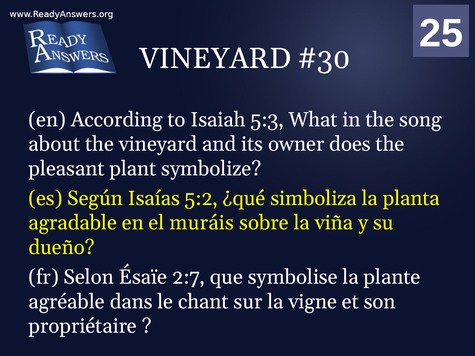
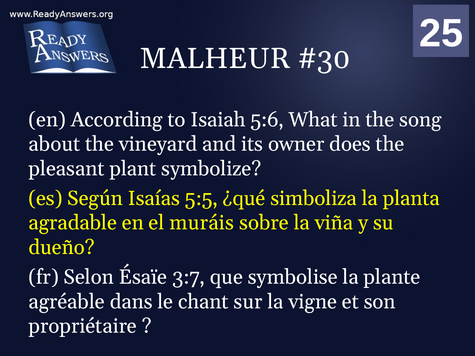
VINEYARD: VINEYARD -> MALHEUR (215, 59)
5:3: 5:3 -> 5:6 (267, 120)
5:2: 5:2 -> 5:5 (201, 198)
2:7: 2:7 -> 3:7 (189, 277)
